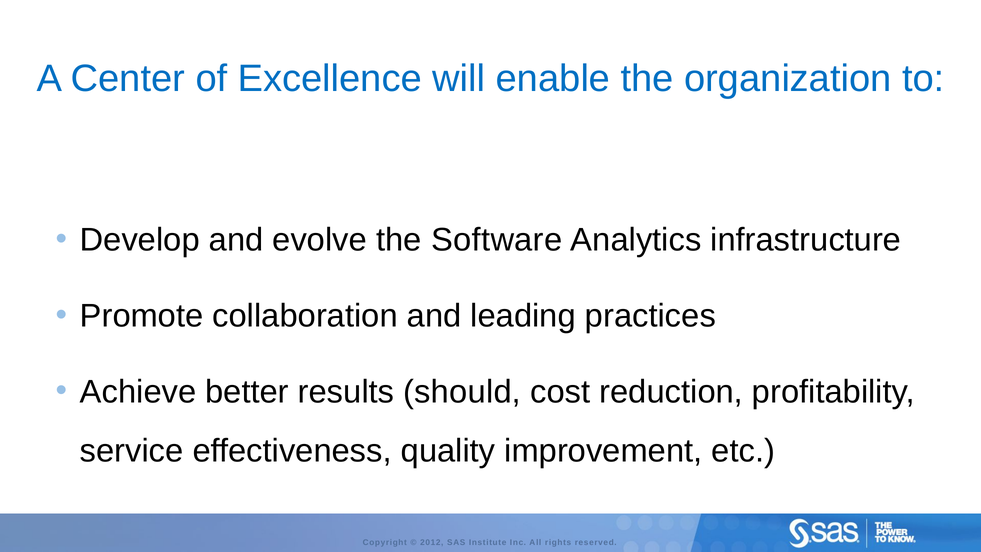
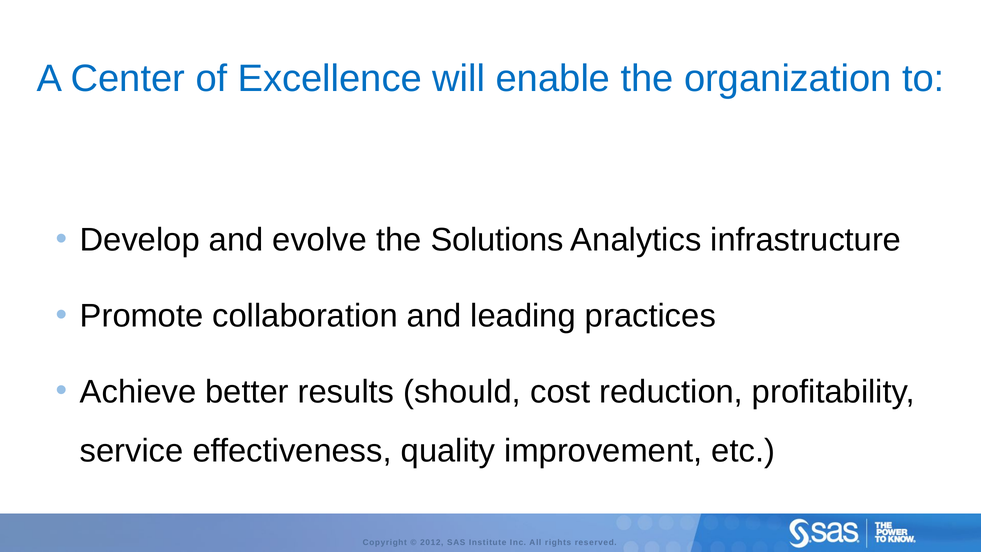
Software: Software -> Solutions (497, 240)
